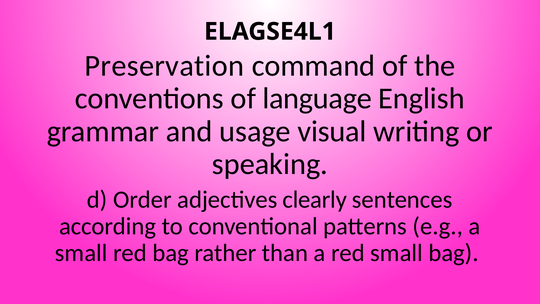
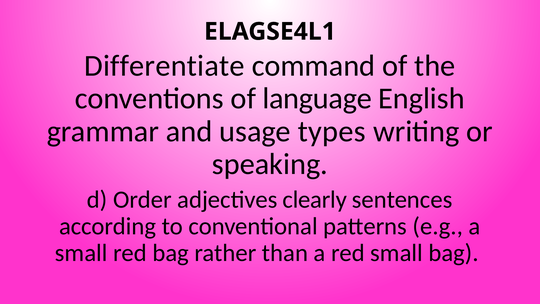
Preservation: Preservation -> Differentiate (164, 66)
visual: visual -> types (332, 131)
